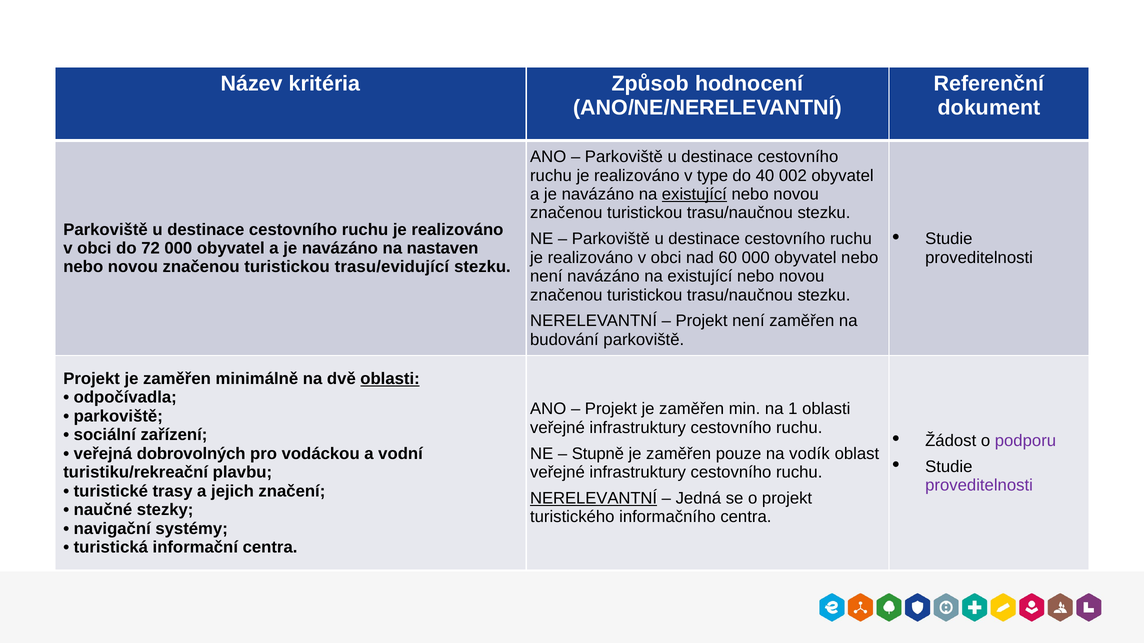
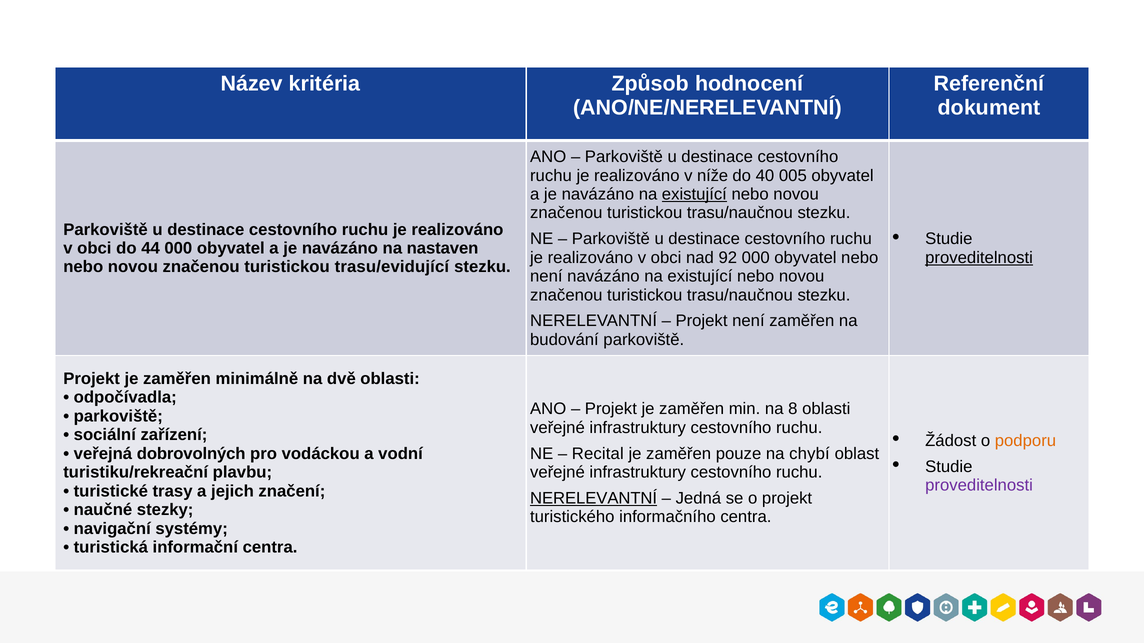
type: type -> níže (713, 176)
002: 002 -> 005 (793, 176)
72: 72 -> 44 (151, 248)
60: 60 -> 92 (728, 258)
proveditelnosti underline: none -> present (979, 258)
oblasti underline: present -> none (390, 379)
1: 1 -> 8 (793, 409)
podporu colour: purple -> orange (1025, 441)
Stupně: Stupně -> Recital (598, 454)
vodík: vodík -> chybí (809, 454)
